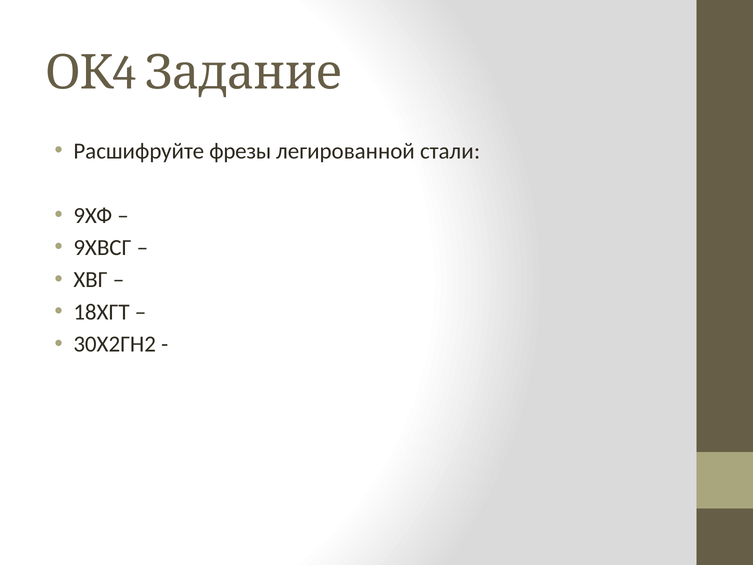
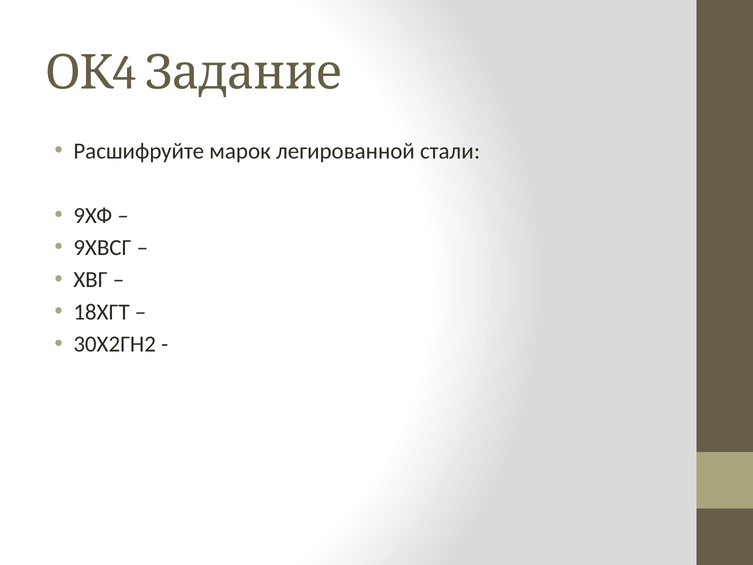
фрезы: фрезы -> марок (240, 151)
